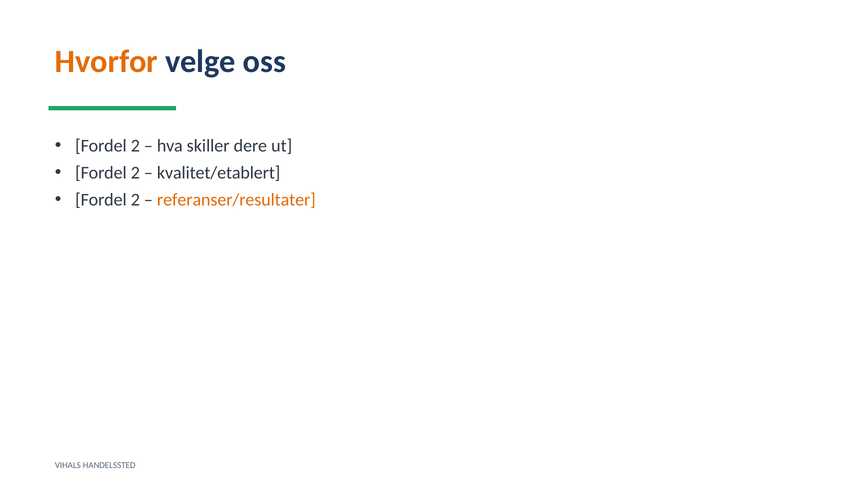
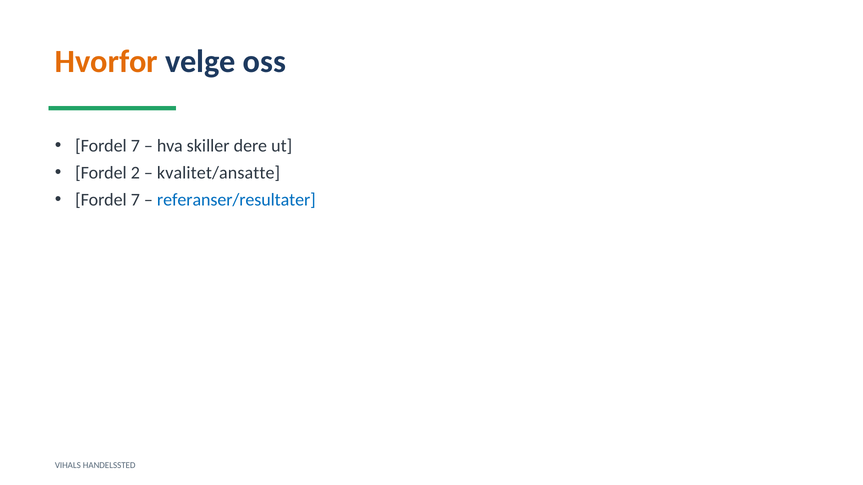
2: 2 -> 7 (135, 146)
kvalitet/etablert: kvalitet/etablert -> kvalitet/ansatte (219, 173)
2: 2 -> 7 (135, 200)
referanser/resultater colour: orange -> blue (236, 200)
